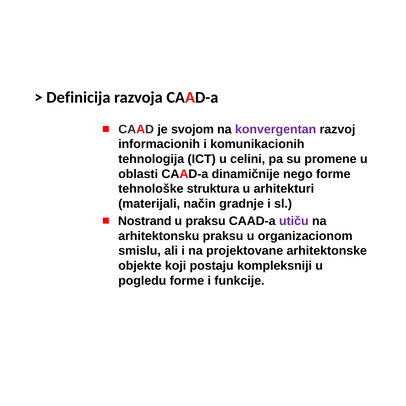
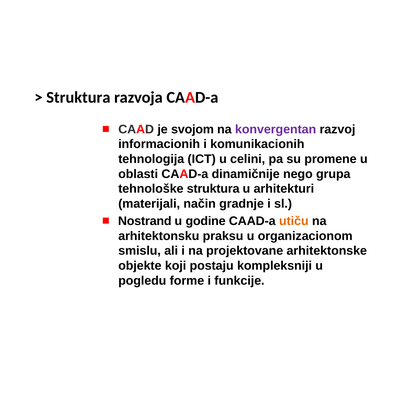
Definicija: Definicija -> Struktura (78, 98)
nego forme: forme -> grupa (333, 174)
u praksu: praksu -> godine (206, 221)
utiču colour: purple -> orange (294, 221)
